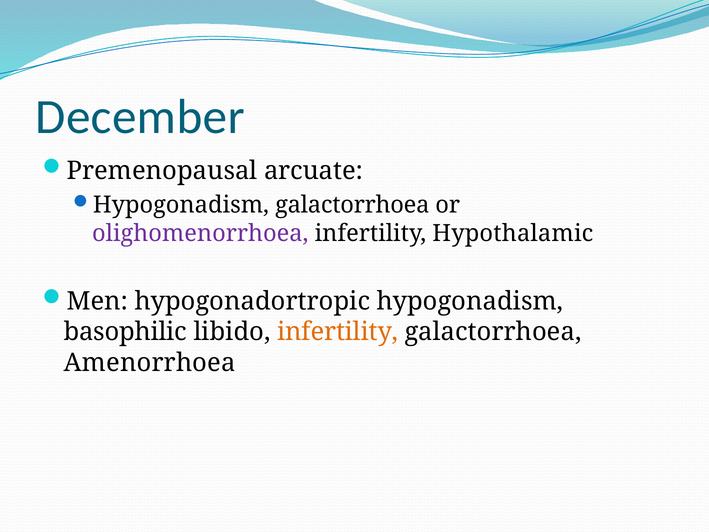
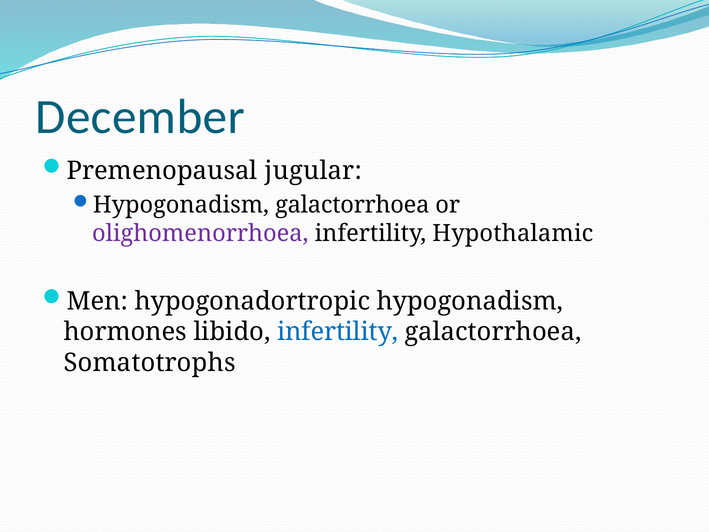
arcuate: arcuate -> jugular (313, 171)
basophilic: basophilic -> hormones (125, 332)
infertility colour: orange -> blue (338, 332)
Amenorrhoea: Amenorrhoea -> Somatotrophs (150, 362)
